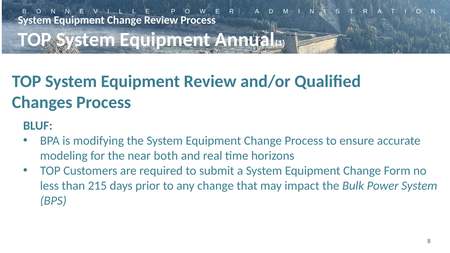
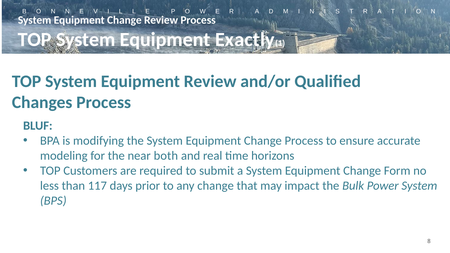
Annual: Annual -> Exactly (245, 39)
215: 215 -> 117 (97, 186)
